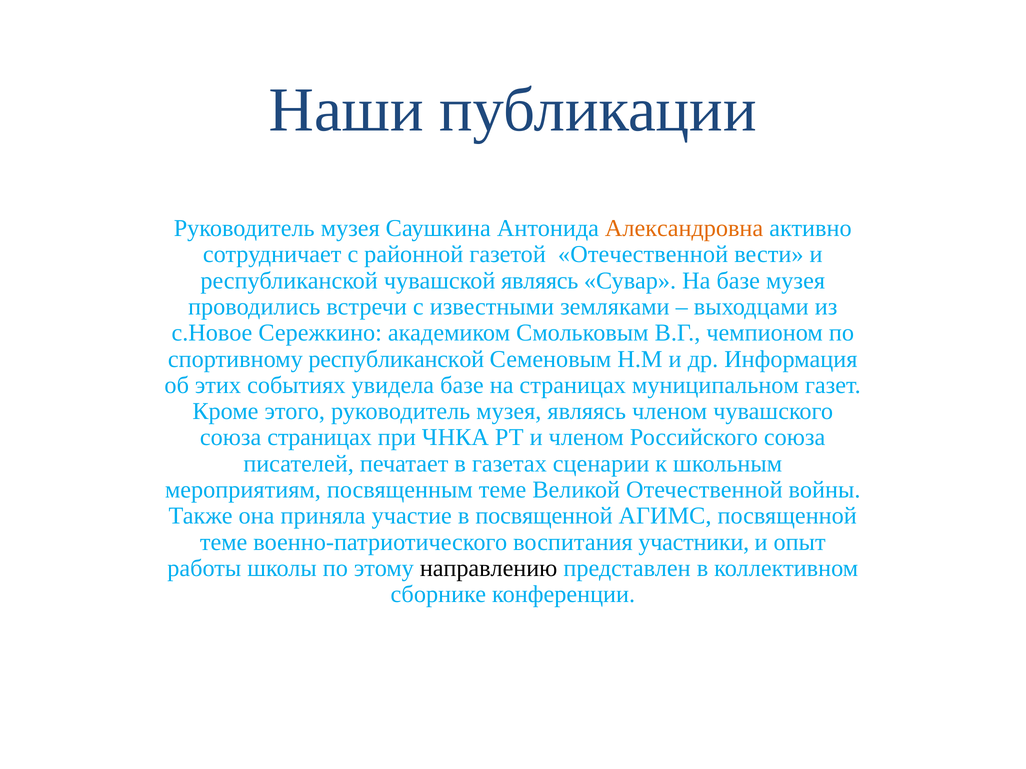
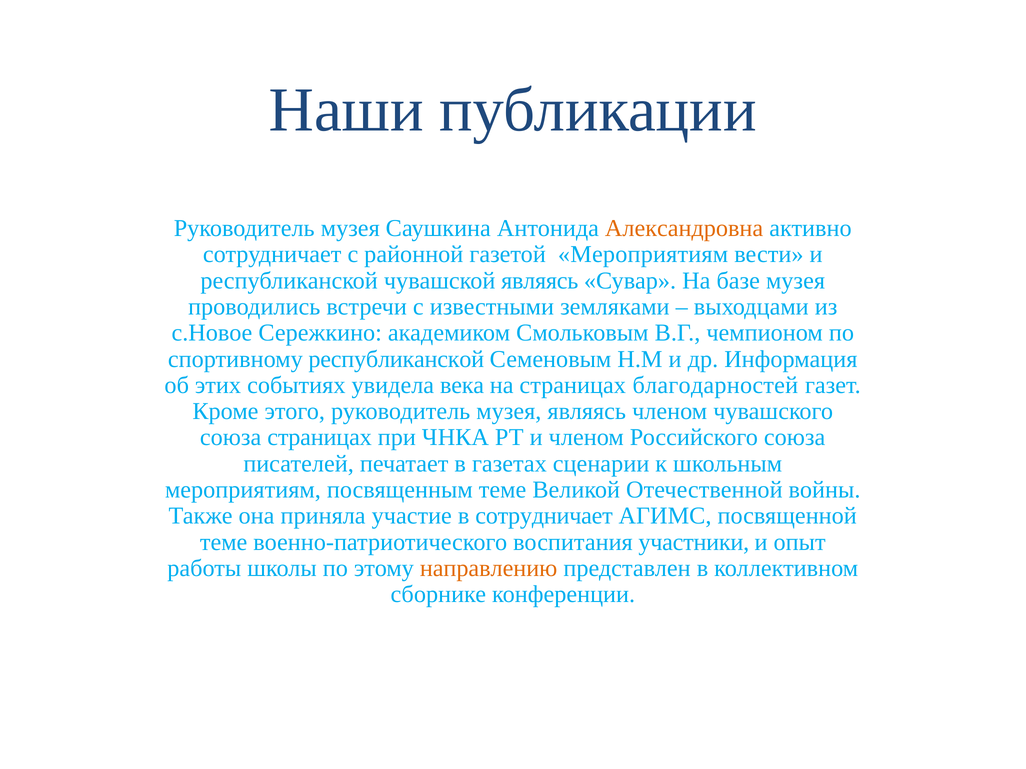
газетой Отечественной: Отечественной -> Мероприятиям (643, 255)
увидела базе: базе -> века (462, 385)
муниципальном: муниципальном -> благодарностей (715, 385)
в посвященной: посвященной -> сотрудничает (544, 516)
направлению colour: black -> orange (489, 569)
